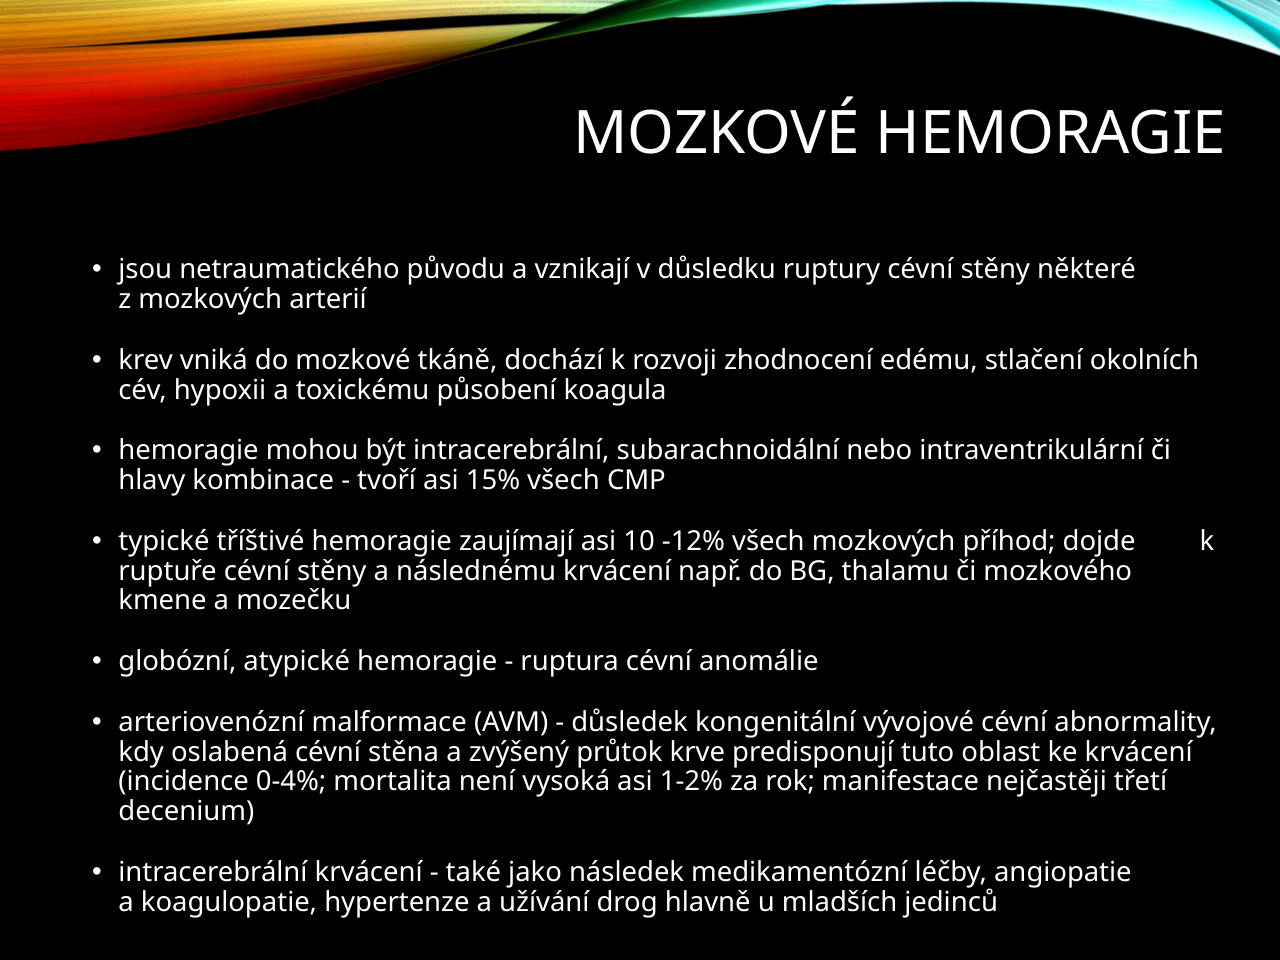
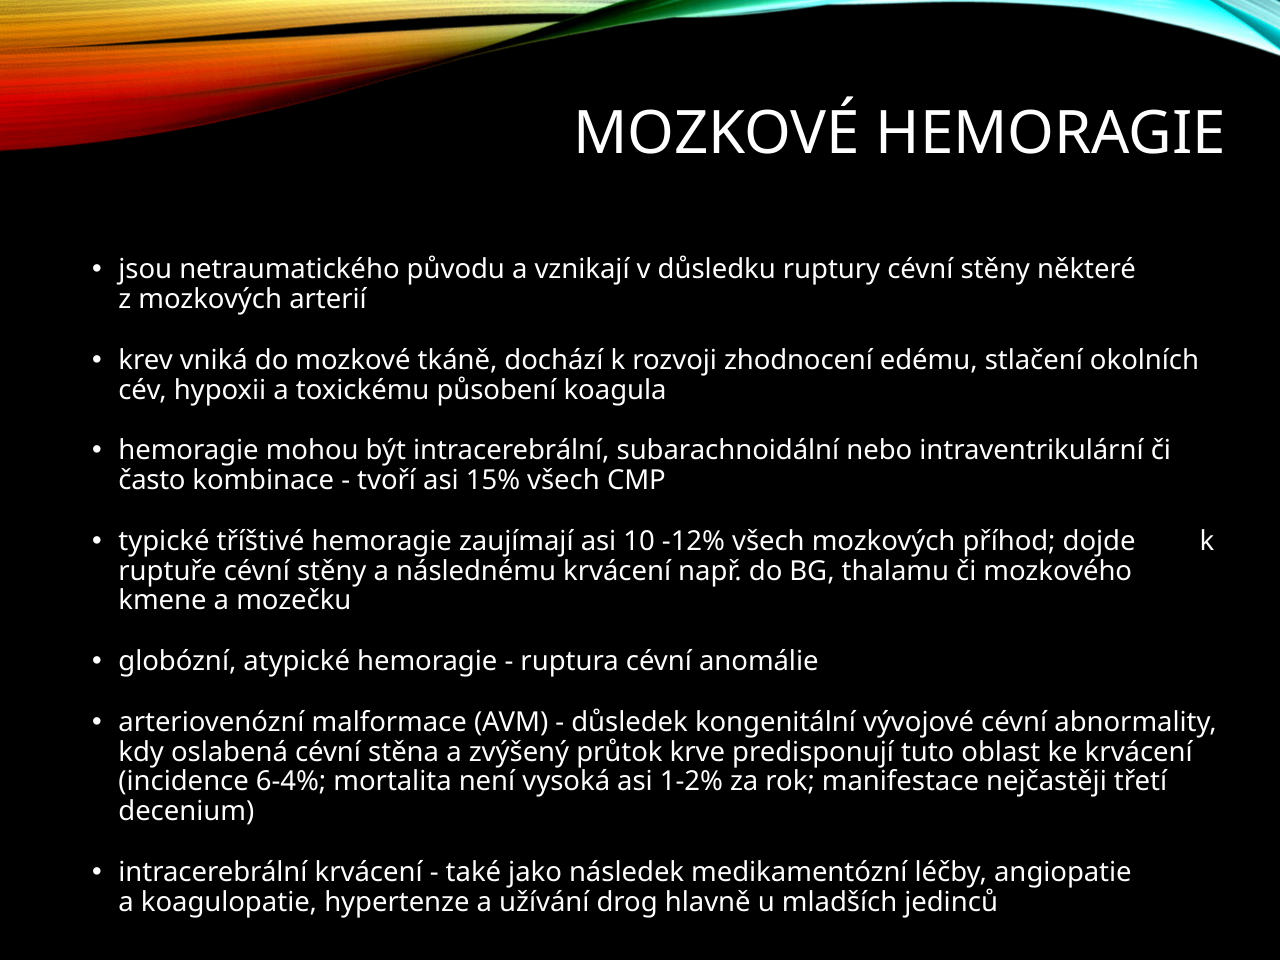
hlavy: hlavy -> často (152, 481)
0-4%: 0-4% -> 6-4% (291, 782)
